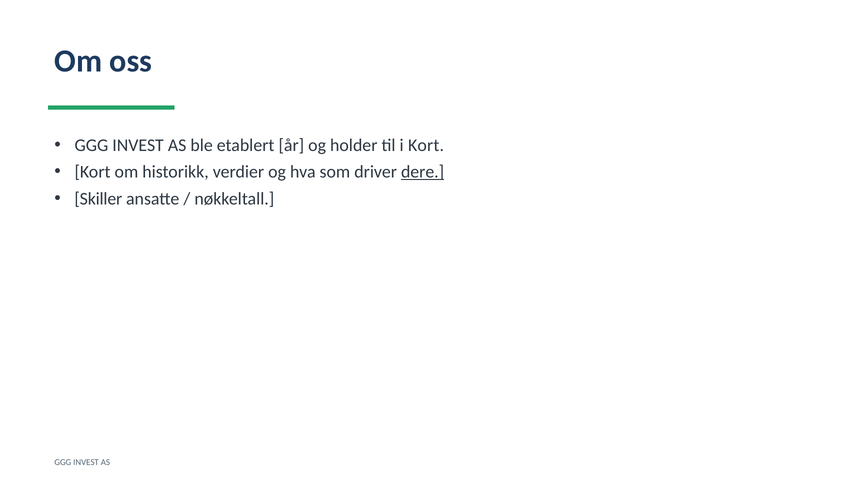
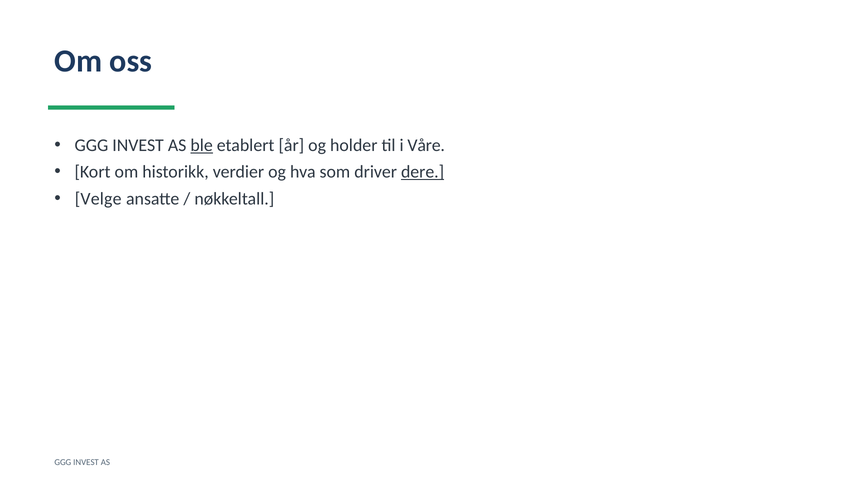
ble underline: none -> present (202, 145)
i Kort: Kort -> Våre (426, 145)
Skiller: Skiller -> Velge (98, 199)
